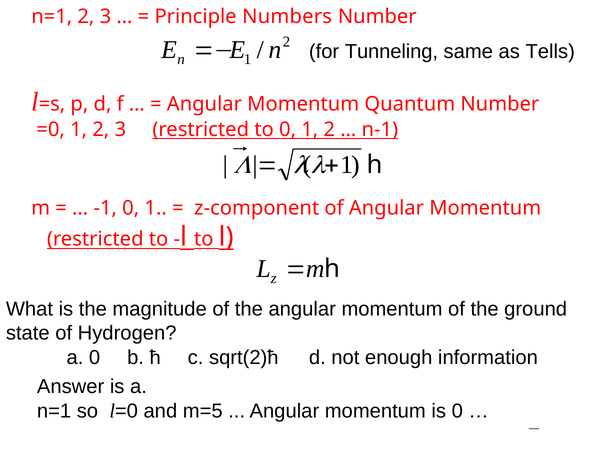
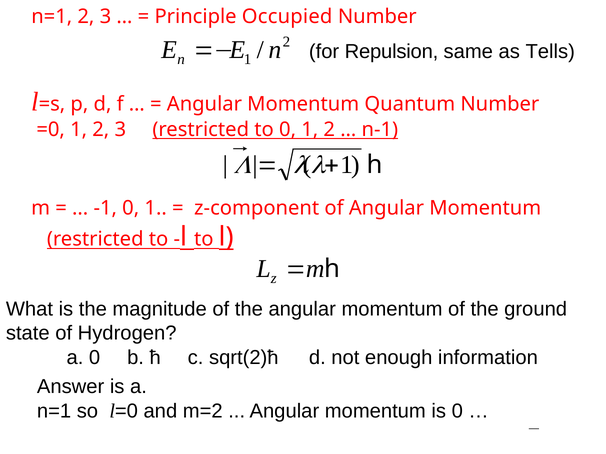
Numbers: Numbers -> Occupied (287, 16)
Tunneling: Tunneling -> Repulsion (391, 52)
m=5: m=5 -> m=2 (203, 411)
